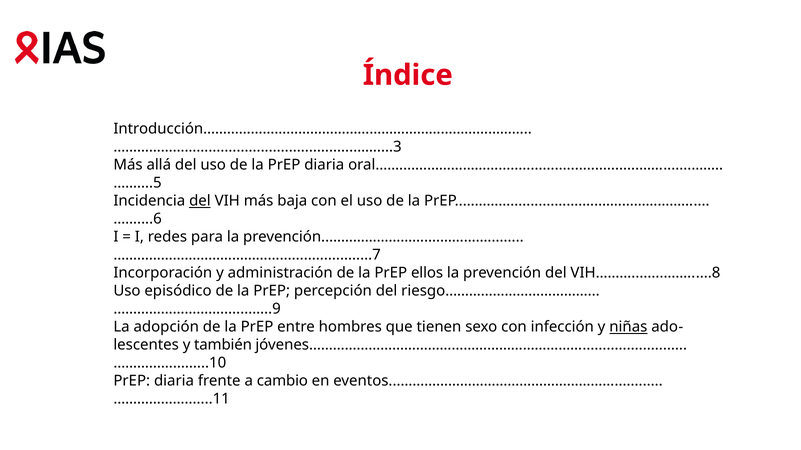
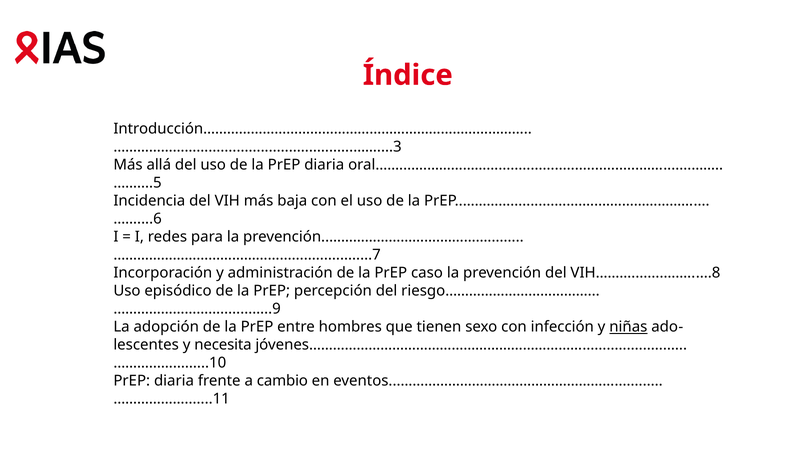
del underline: present -> none (200, 201)
ellos: ellos -> caso (427, 273)
también: también -> necesita (223, 345)
